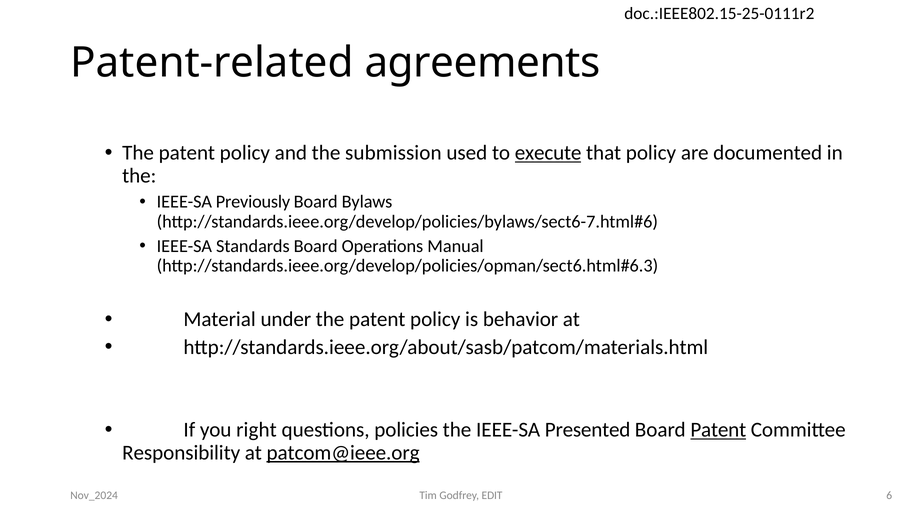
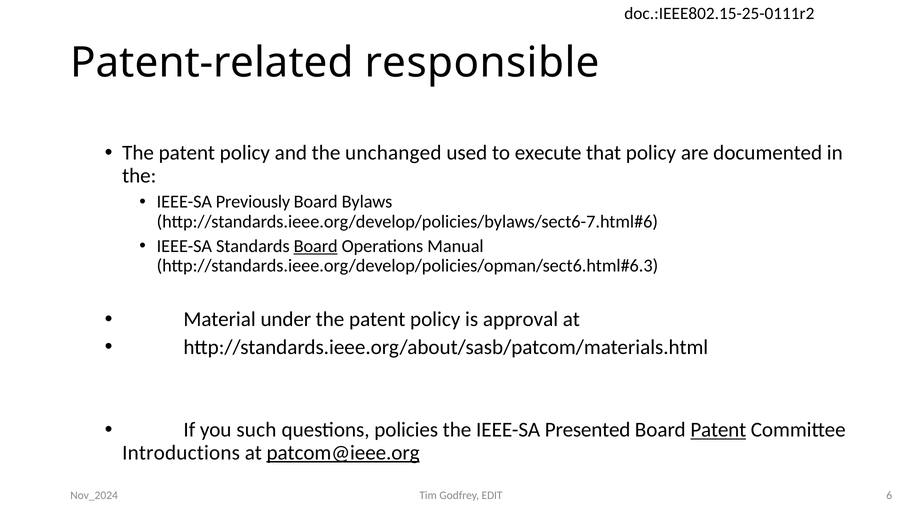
agreements: agreements -> responsible (482, 63)
submission: submission -> unchanged (393, 153)
execute underline: present -> none (548, 153)
Board underline: none -> present (316, 246)
behavior: behavior -> approval (521, 319)
right: right -> such (256, 430)
Responsibility: Responsibility -> Introductions (181, 452)
